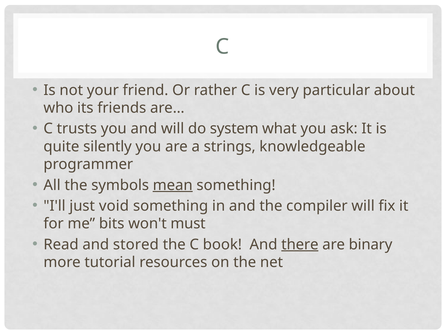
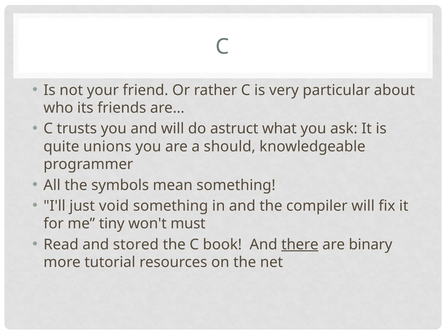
system: system -> astruct (234, 129)
silently: silently -> unions (107, 147)
strings: strings -> should (230, 147)
mean underline: present -> none (173, 185)
bits: bits -> tiny (112, 224)
